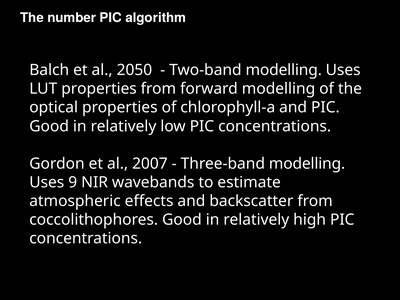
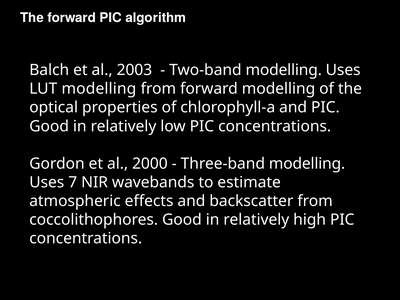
The number: number -> forward (72, 18)
2050: 2050 -> 2003 (134, 70)
LUT properties: properties -> modelling (99, 89)
2007: 2007 -> 2000 (150, 164)
9: 9 -> 7 (73, 182)
